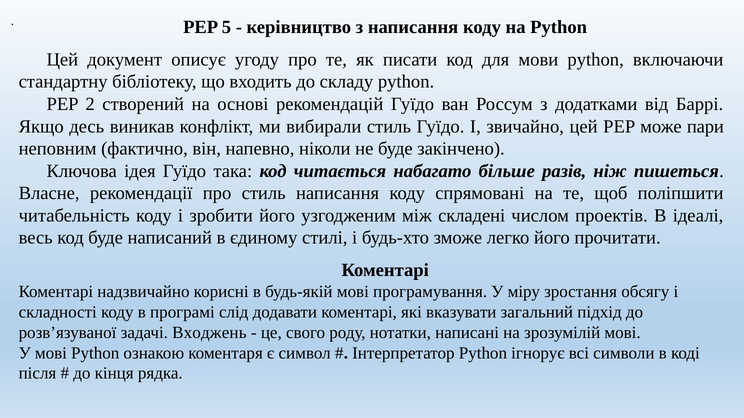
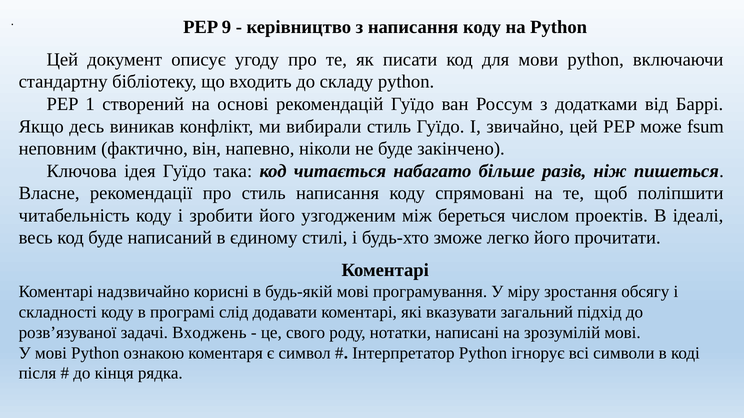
5: 5 -> 9 (226, 27)
2: 2 -> 1 (90, 104)
пари: пари -> fsum (705, 127)
складені: складені -> береться (472, 216)
